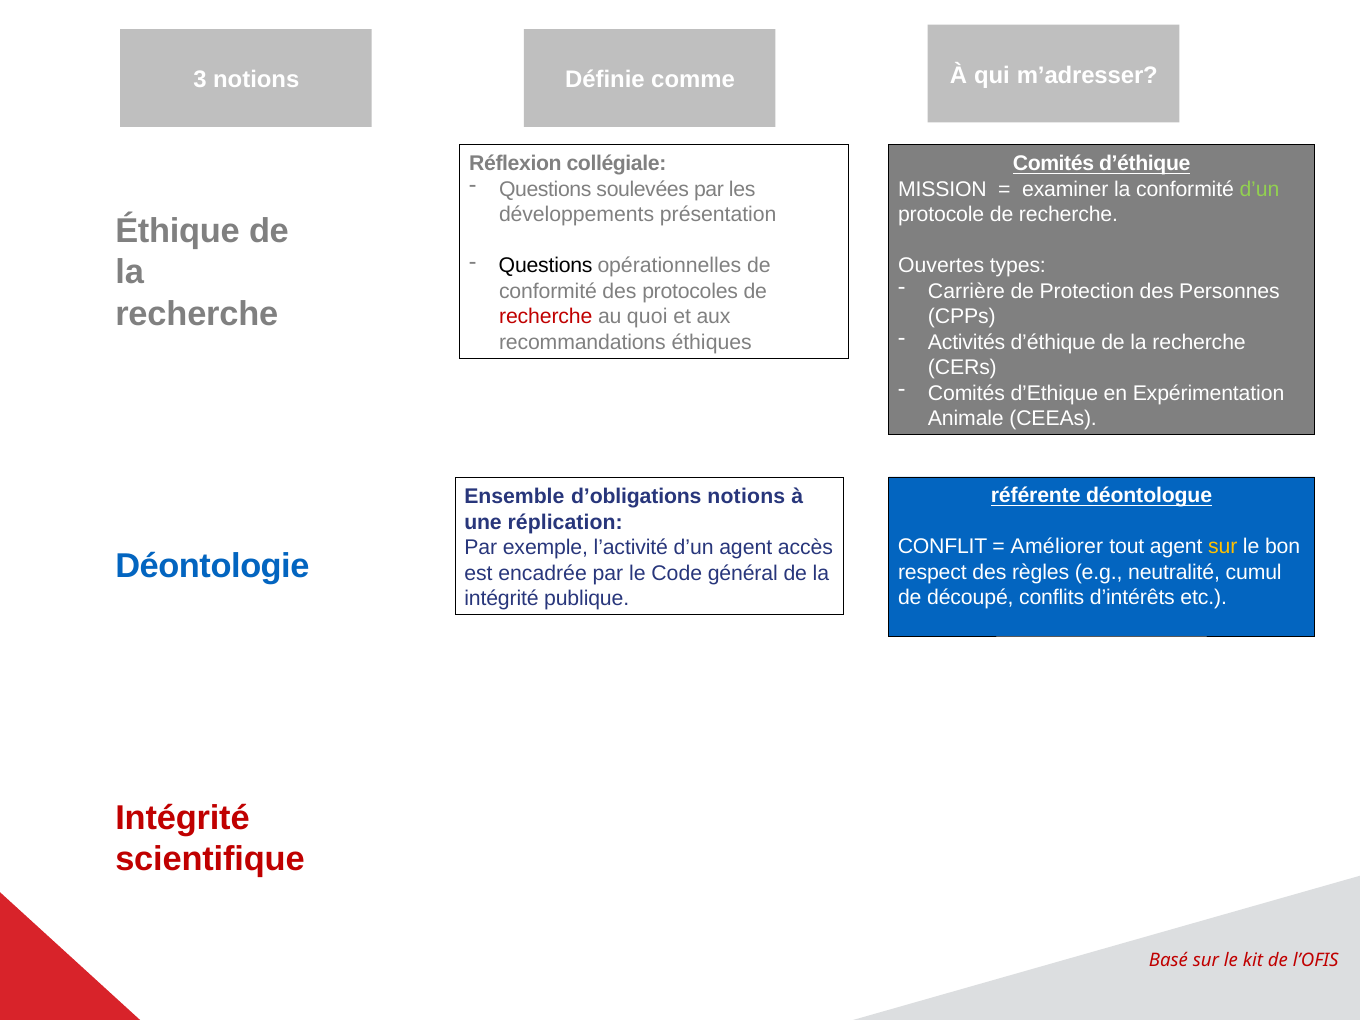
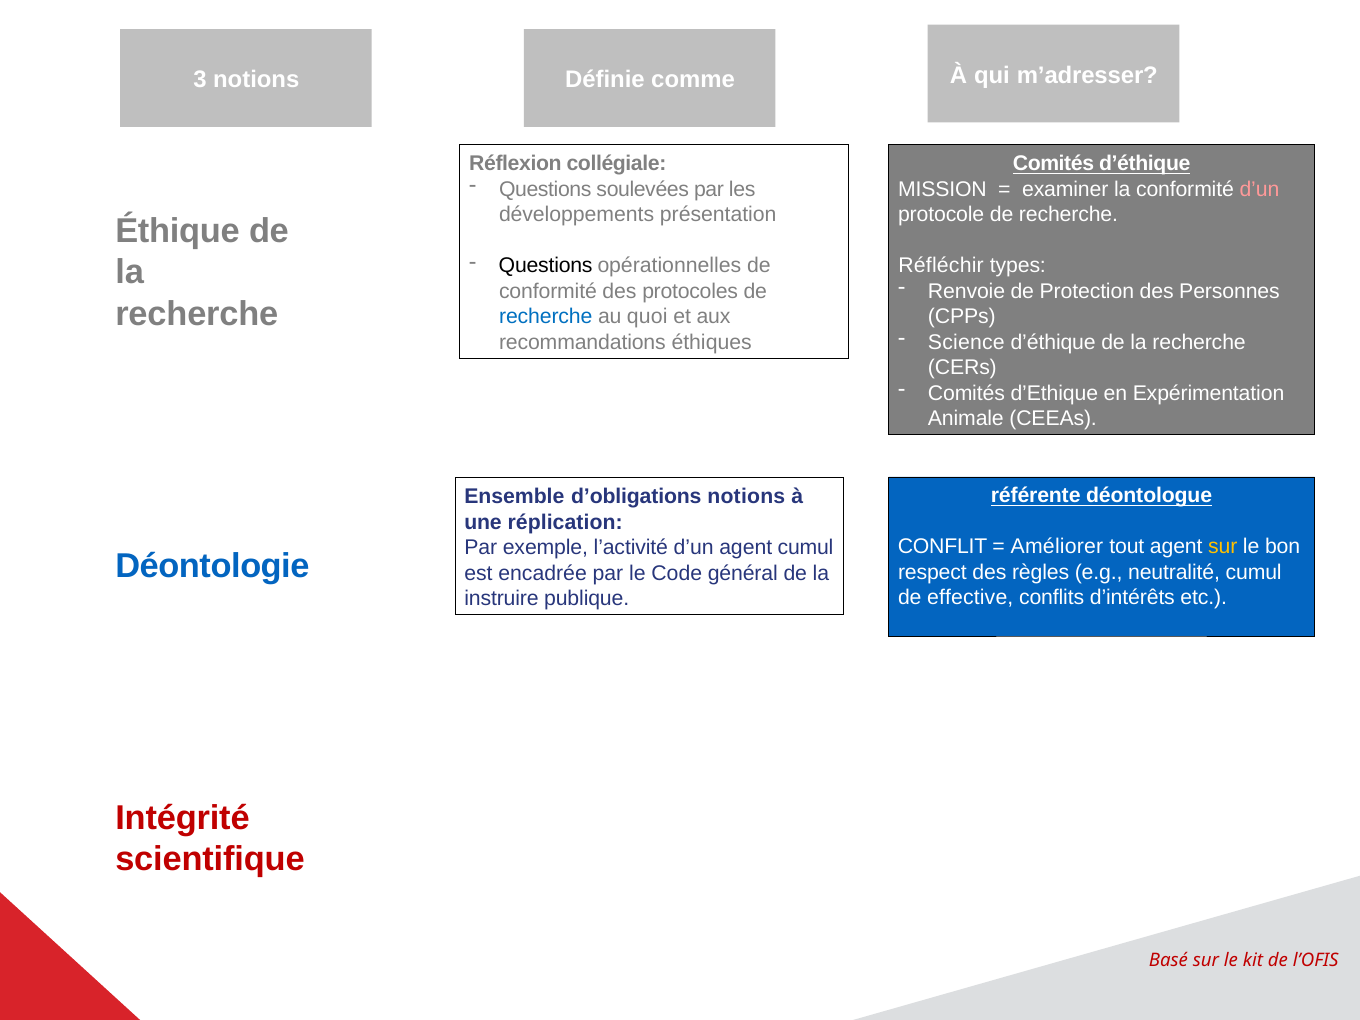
d’un colour: light green -> pink (1259, 189)
Ouvertes: Ouvertes -> Réfléchir (941, 266)
Carrière: Carrière -> Renvoie (967, 291)
recherche colour: red -> blue (546, 317)
Activités: Activités -> Science (966, 342)
agent accès: accès -> cumul (806, 548)
découpé: découpé -> effective (970, 598)
intégrité: intégrité -> instruire (501, 598)
